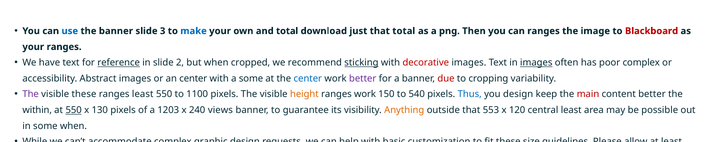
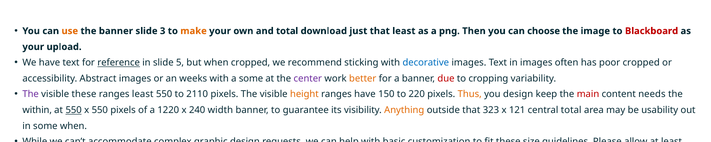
use colour: blue -> orange (70, 31)
make colour: blue -> orange (194, 31)
that total: total -> least (404, 31)
can ranges: ranges -> choose (544, 31)
your ranges: ranges -> upload (64, 47)
2: 2 -> 5 (180, 63)
sticking underline: present -> none (361, 63)
decorative colour: red -> blue (426, 63)
images underline: present -> none (536, 63)
poor complex: complex -> cropped (641, 63)
an center: center -> weeks (193, 79)
center colour: blue -> purple (308, 79)
better colour: purple -> orange (363, 79)
1100: 1100 -> 2110 (197, 94)
ranges work: work -> have (365, 94)
540: 540 -> 220 (417, 94)
Thus colour: blue -> orange (470, 94)
content better: better -> needs (652, 94)
x 130: 130 -> 550 (100, 110)
1203: 1203 -> 1220 (168, 110)
views: views -> width (220, 110)
553: 553 -> 323 (491, 110)
120: 120 -> 121 (517, 110)
central least: least -> total (571, 110)
possible: possible -> usability (660, 110)
